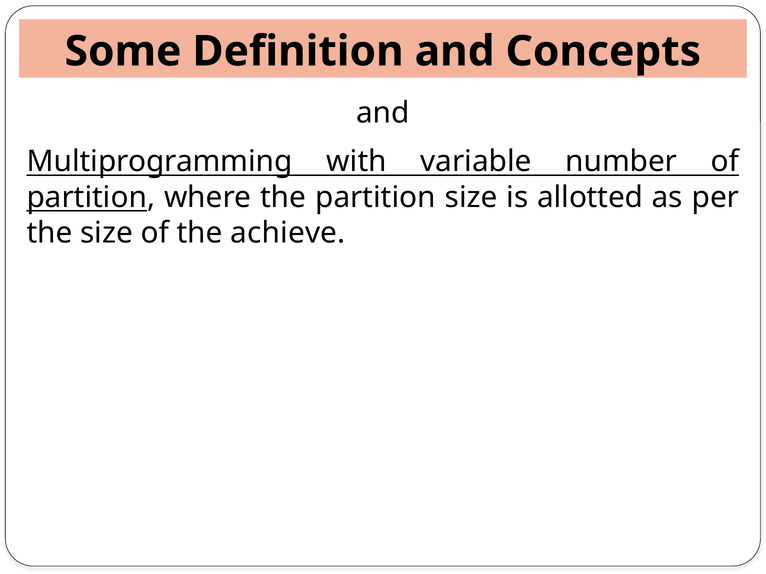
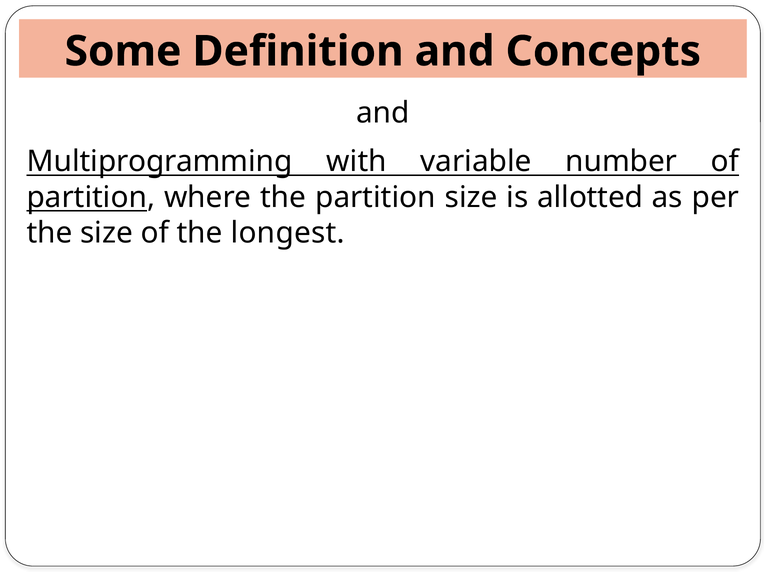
achieve: achieve -> longest (288, 233)
